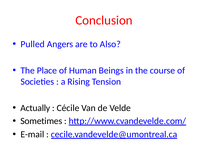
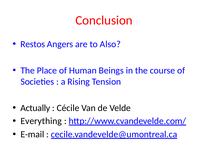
Pulled: Pulled -> Restos (33, 44)
Sometimes: Sometimes -> Everything (41, 121)
